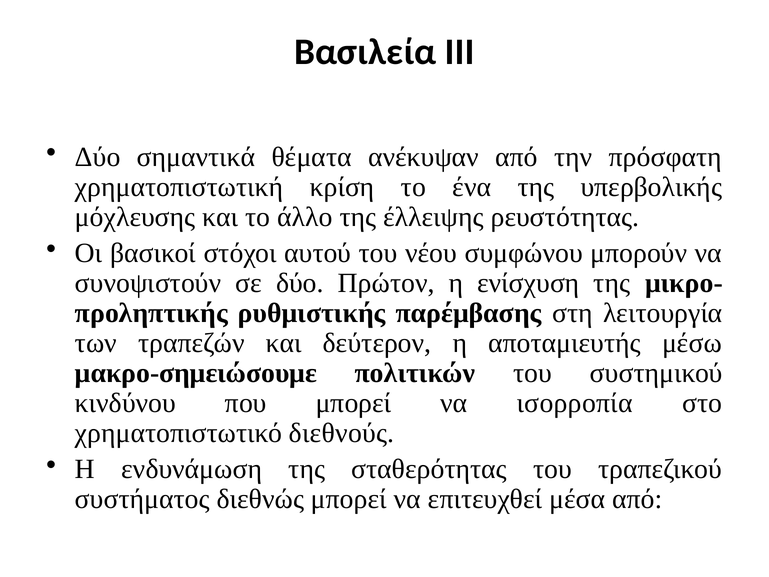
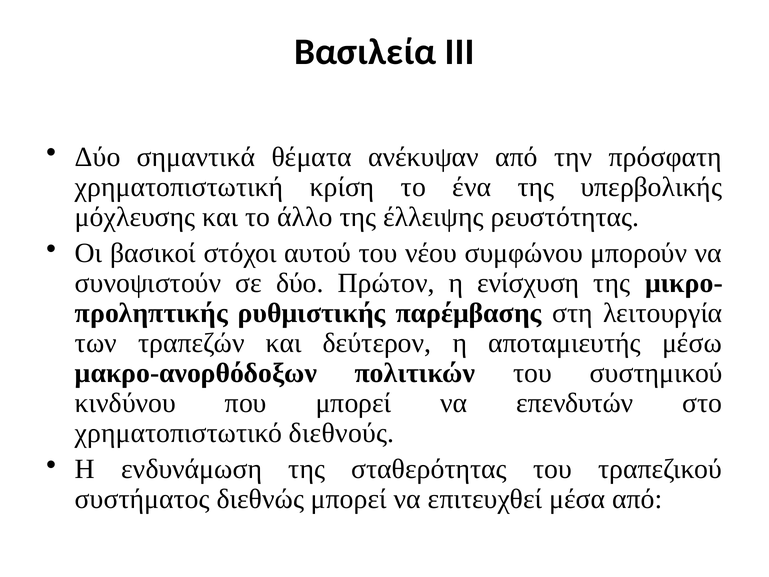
μακρο-σημειώσουμε: μακρο-σημειώσουμε -> μακρο-ανορθόδοξων (196, 373)
ισορροπία: ισορροπία -> επενδυτών (575, 403)
